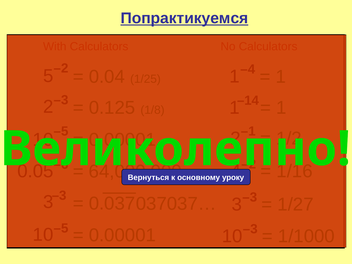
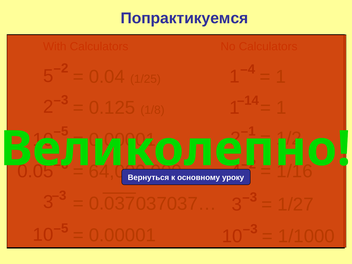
Попрактикуемся underline: present -> none (184, 18)
